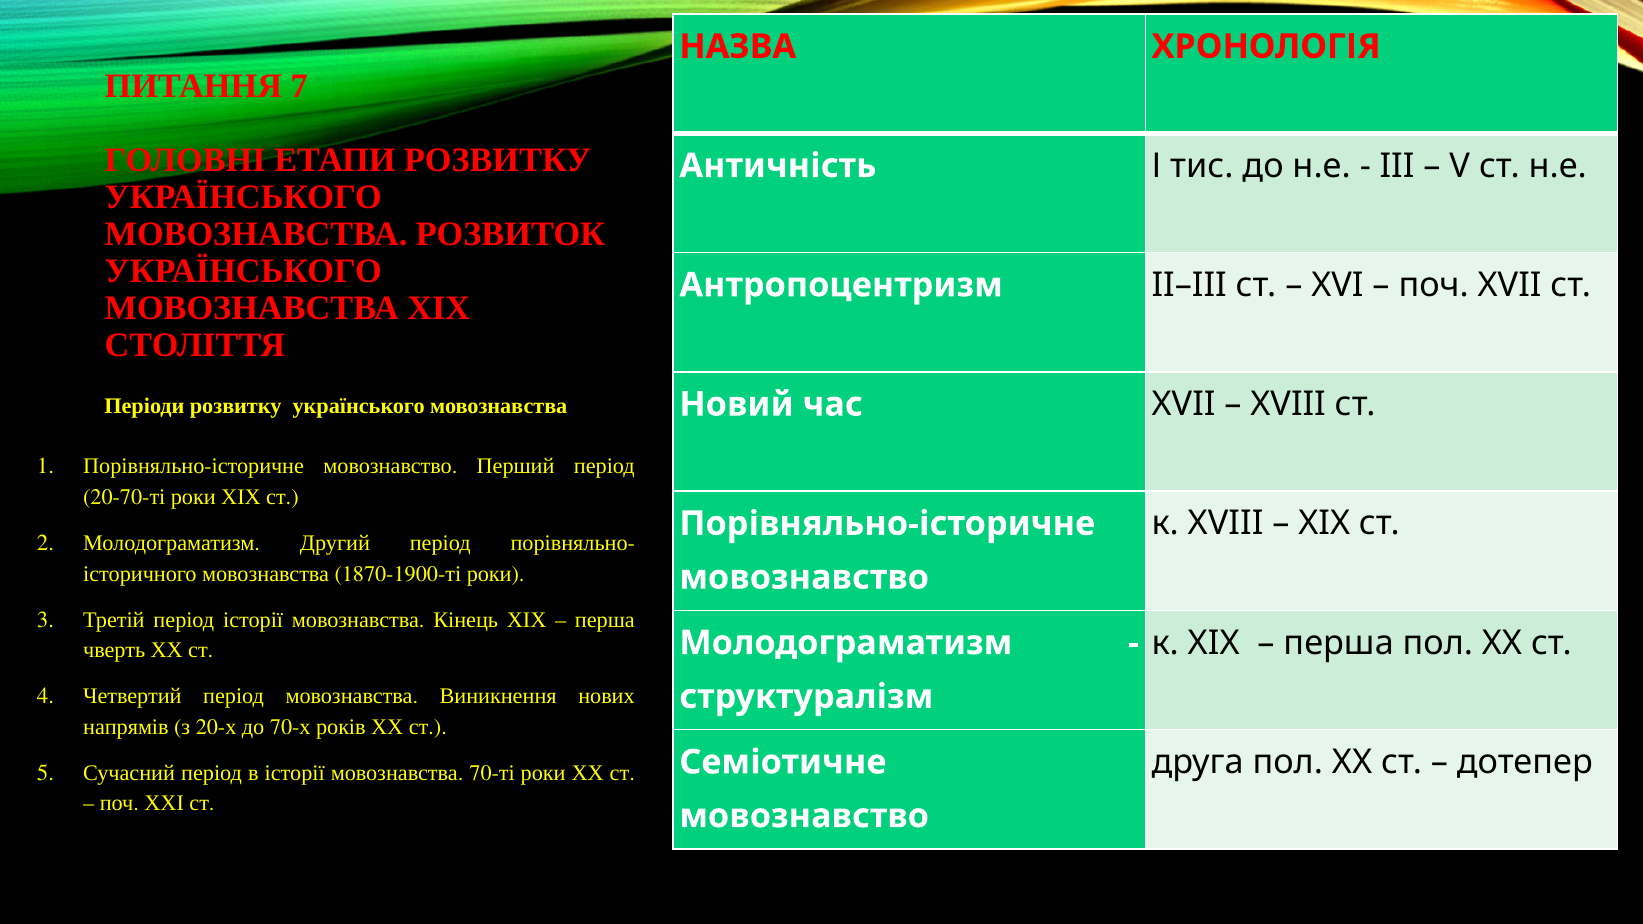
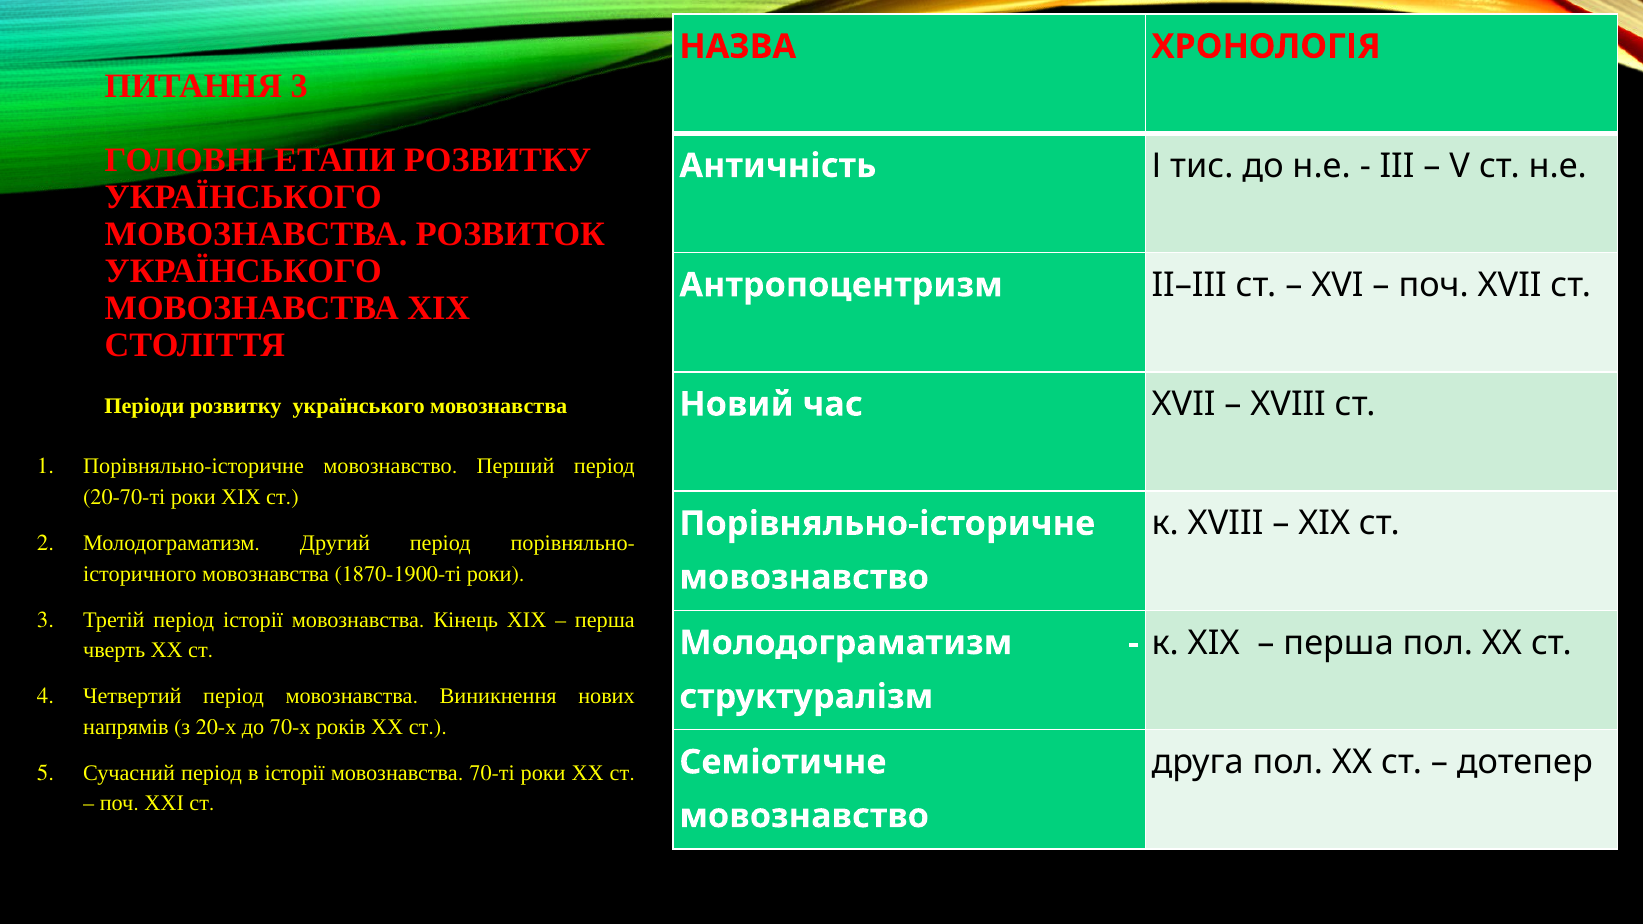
ПИТАННЯ 7: 7 -> 3 (299, 86)
